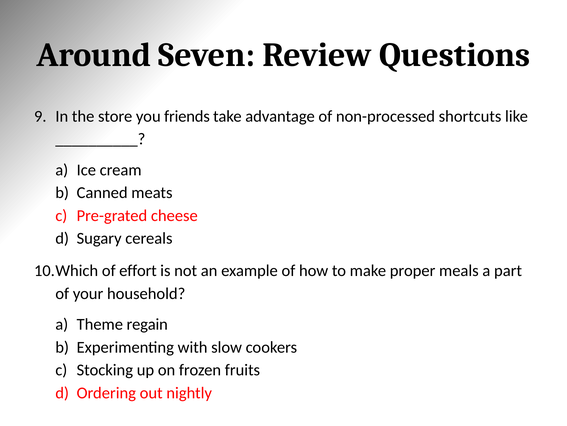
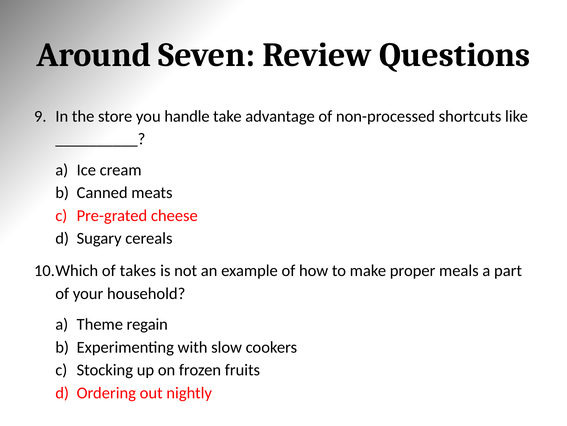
friends: friends -> handle (187, 116)
effort: effort -> takes (138, 270)
